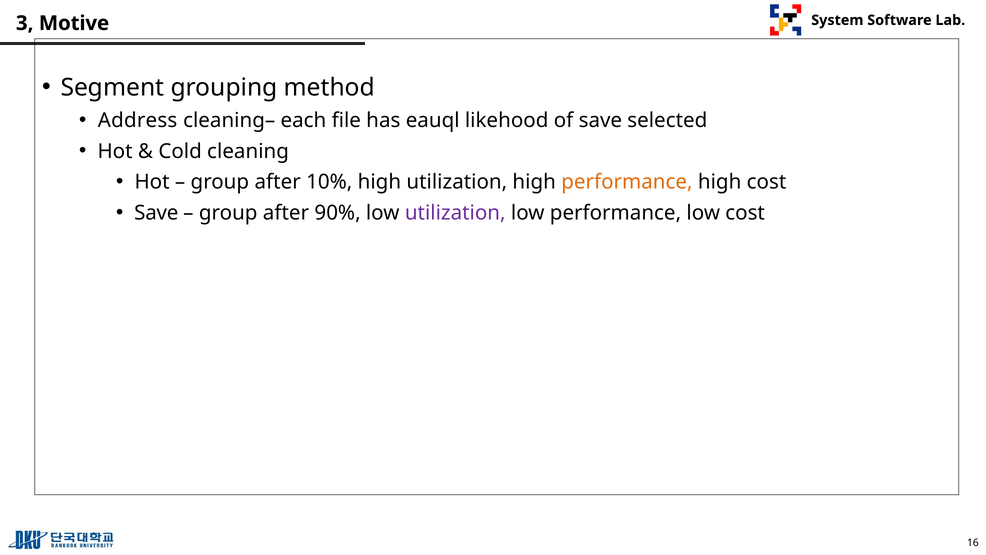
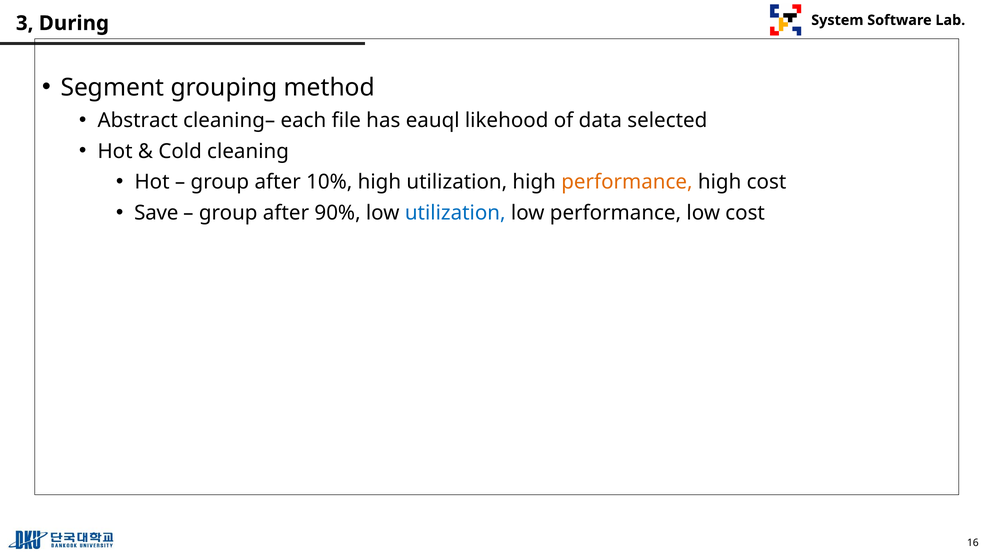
Motive: Motive -> During (74, 23)
Address: Address -> Abstract (138, 120)
of save: save -> data (600, 120)
utilization colour: purple -> blue (455, 213)
